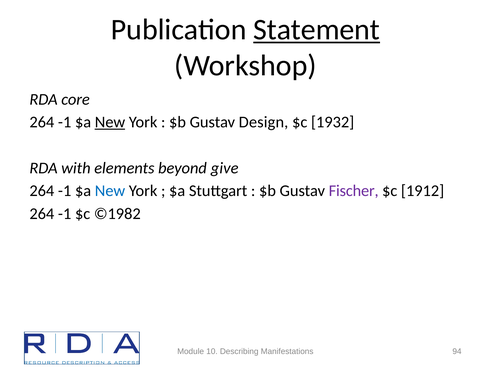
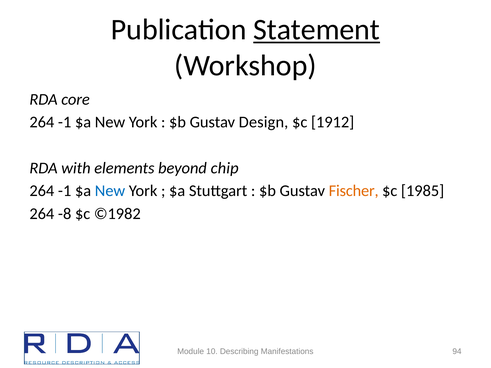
New underline: present -> none (110, 122)
1932: 1932 -> 1912 (333, 122)
give: give -> chip (225, 168)
Fischer colour: purple -> orange (354, 191)
1912: 1912 -> 1985 (423, 191)
-1: -1 -> -8 (65, 214)
